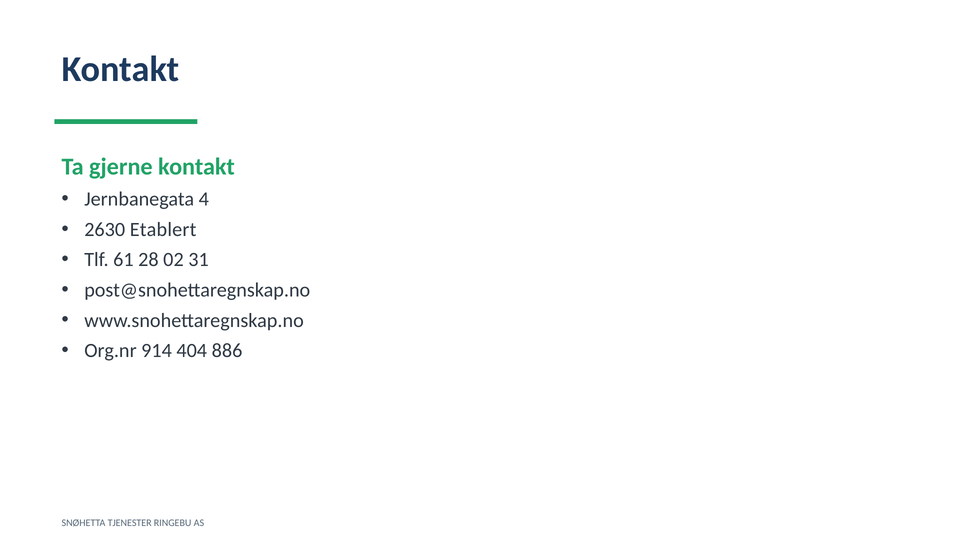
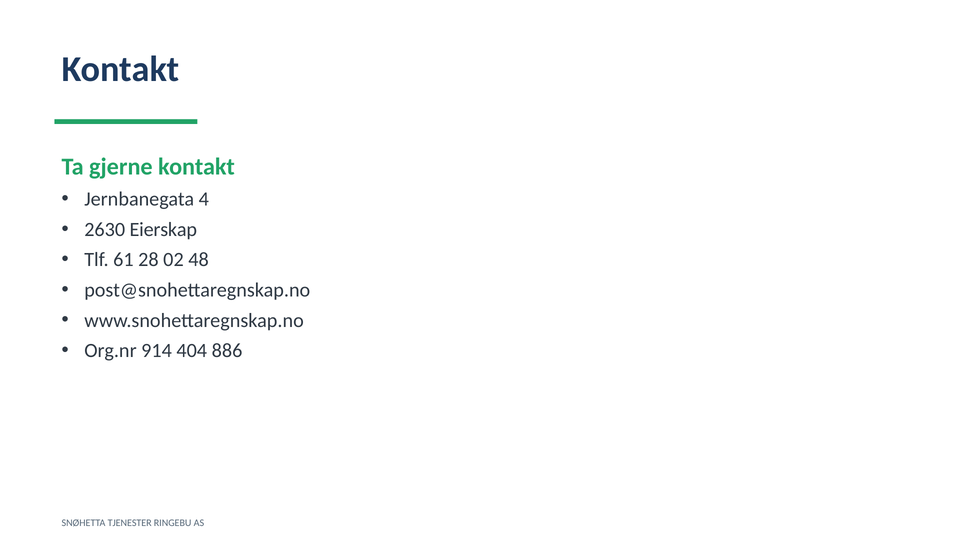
Etablert: Etablert -> Eierskap (163, 229)
31: 31 -> 48 (199, 260)
